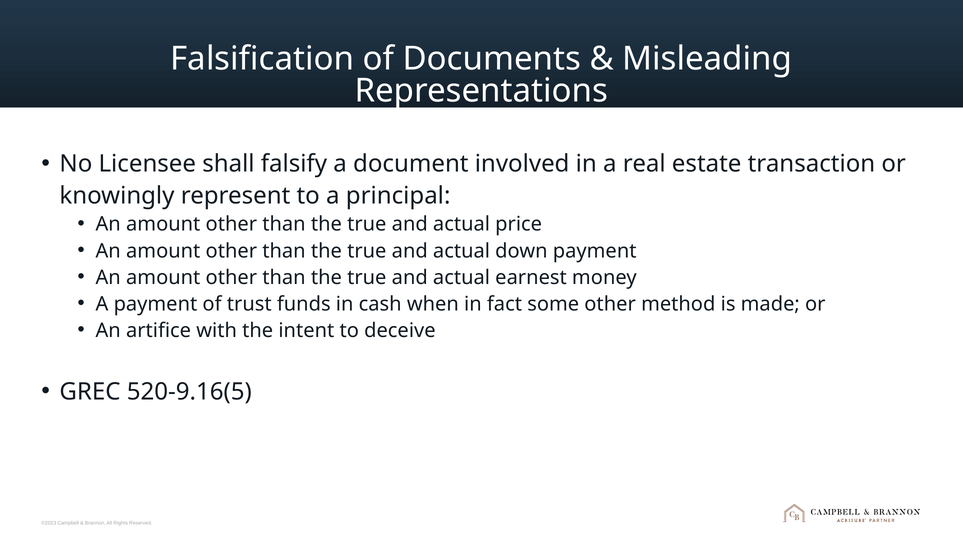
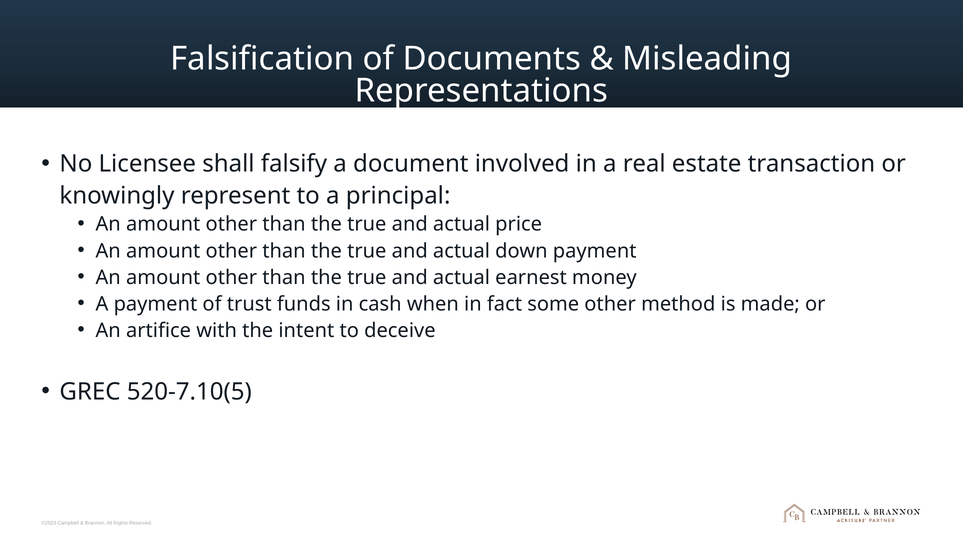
520-9.16(5: 520-9.16(5 -> 520-7.10(5 (189, 392)
